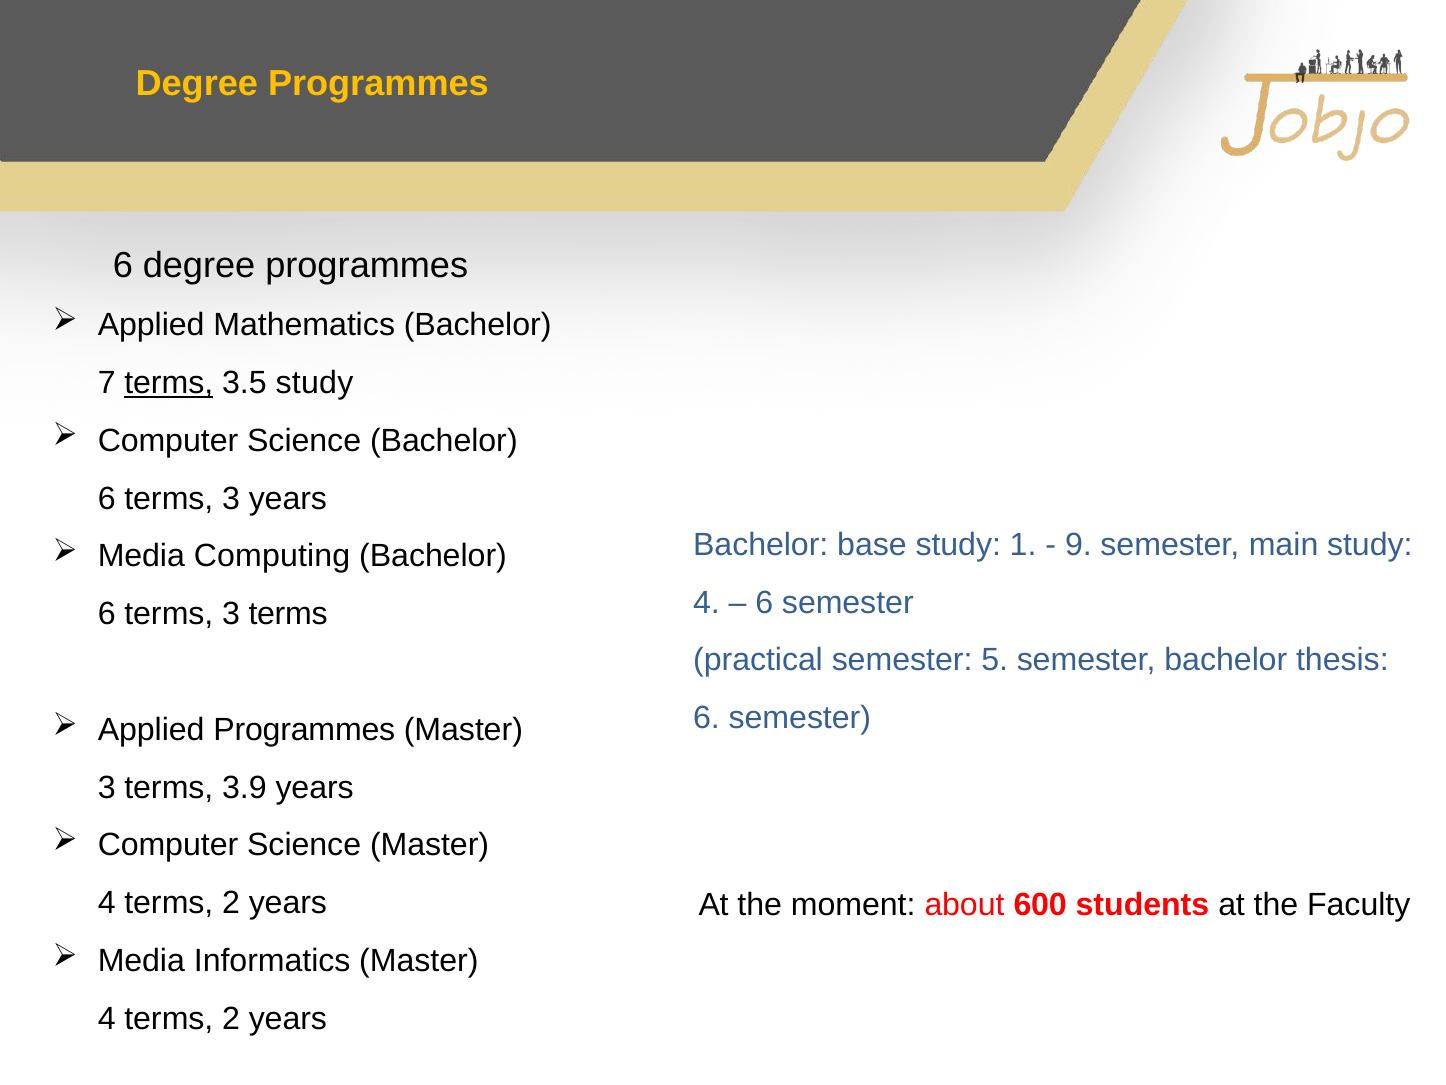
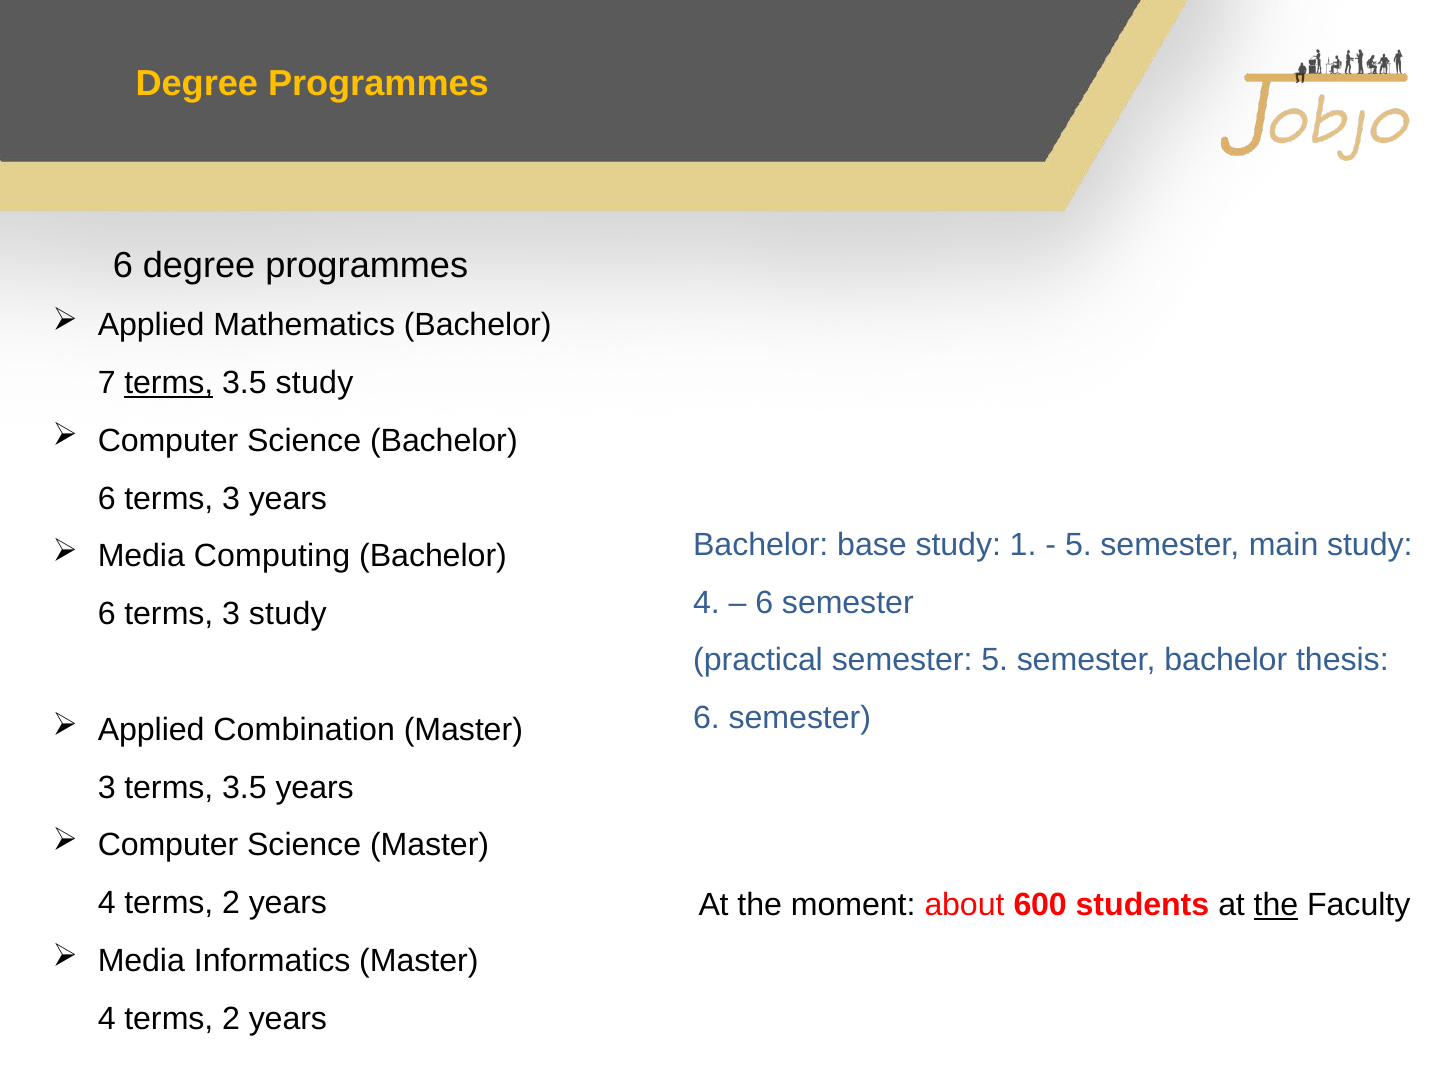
9: 9 -> 5 (1078, 545)
terms 3 terms: terms -> study (288, 614)
Applied Programmes: Programmes -> Combination (304, 729)
3 terms 3.9: 3.9 -> 3.5 (244, 787)
the underline: none -> present (1276, 904)
